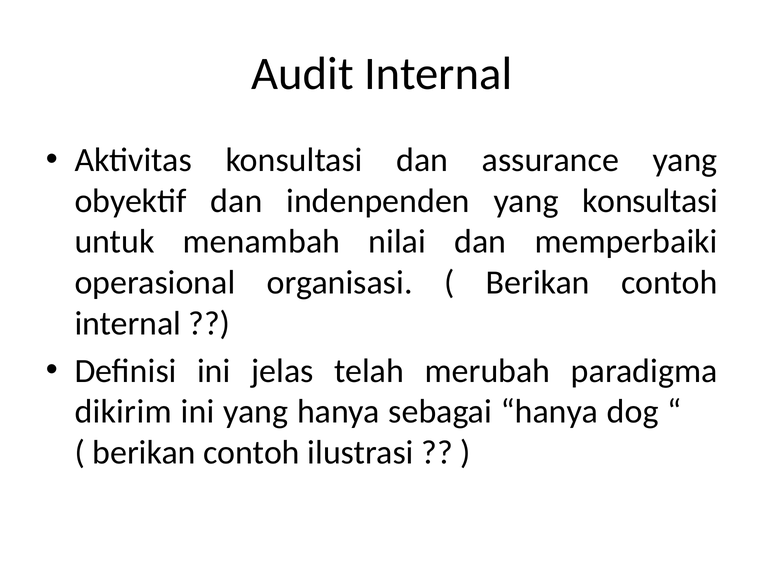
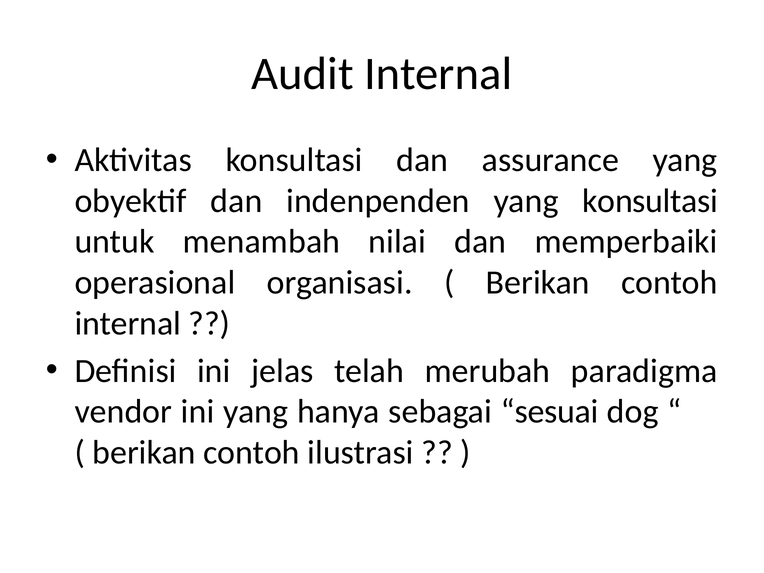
dikirim: dikirim -> vendor (123, 412)
sebagai hanya: hanya -> sesuai (550, 412)
